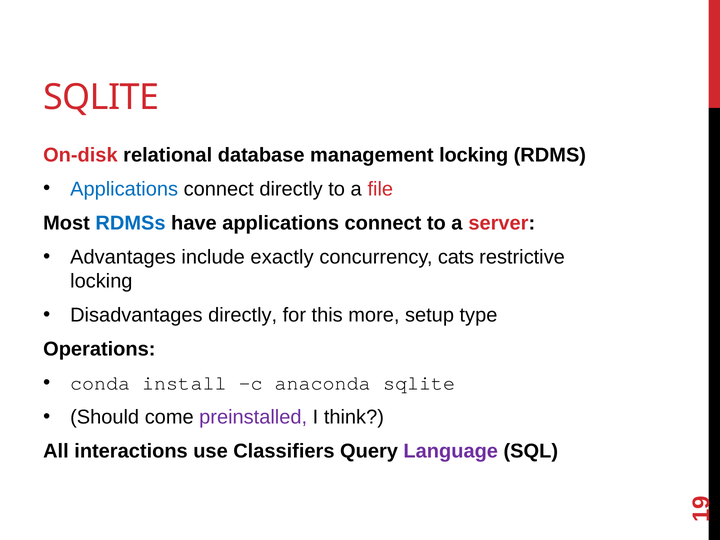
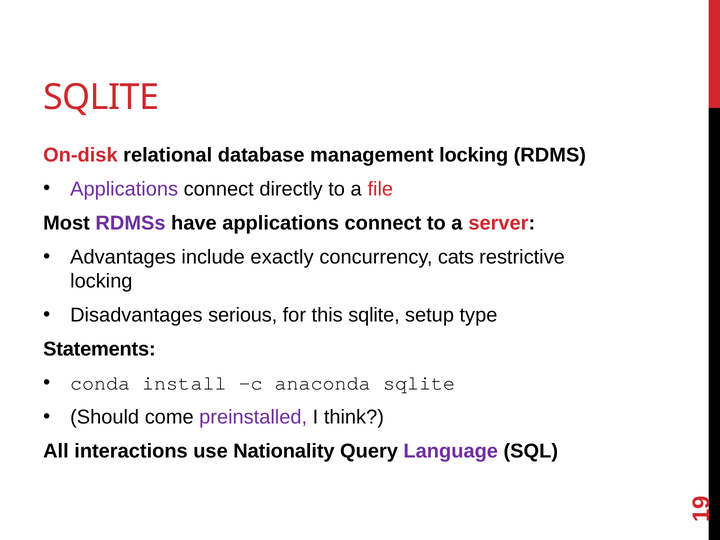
Applications colour: blue -> purple (124, 189)
RDMSs colour: blue -> purple (130, 223)
Disadvantages directly: directly -> serious (243, 315)
this more: more -> sqlite (374, 315)
Operations: Operations -> Statements (99, 349)
Classifiers: Classifiers -> Nationality (284, 451)
